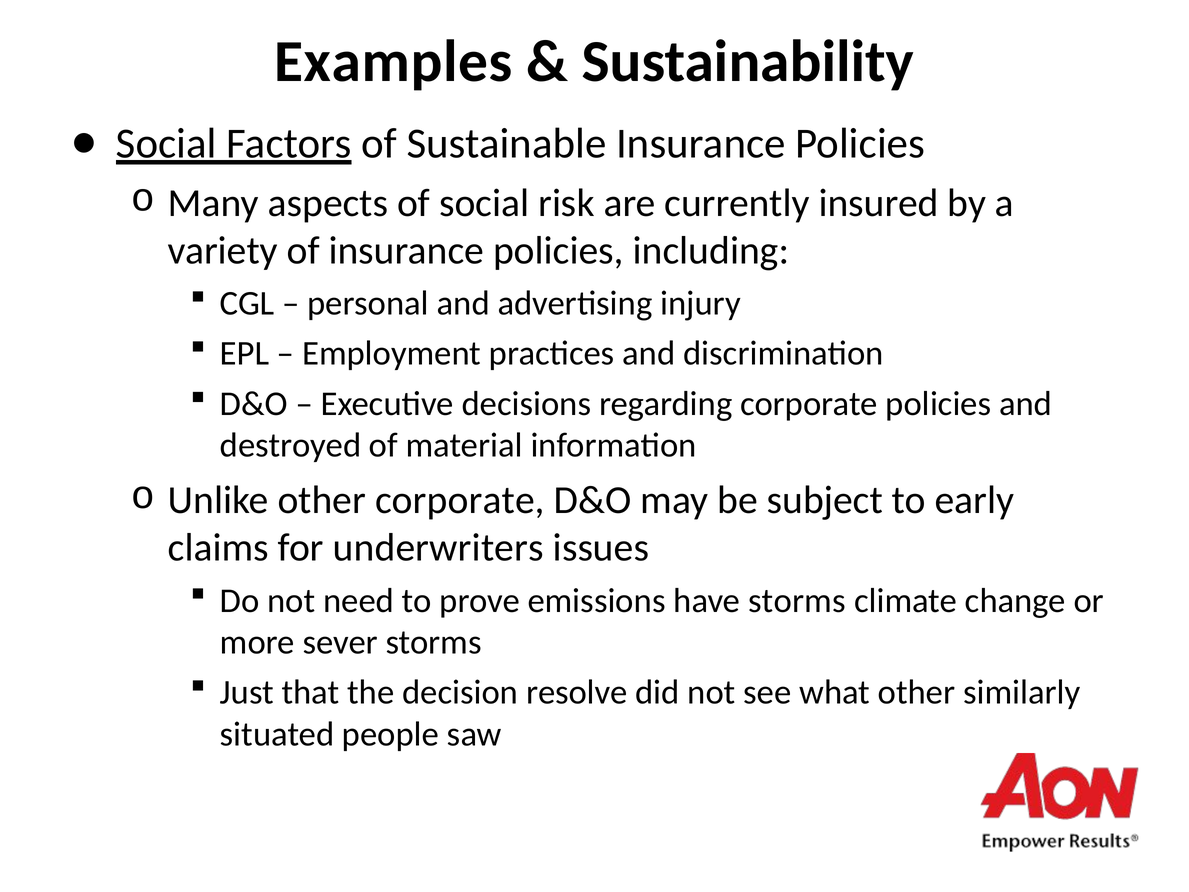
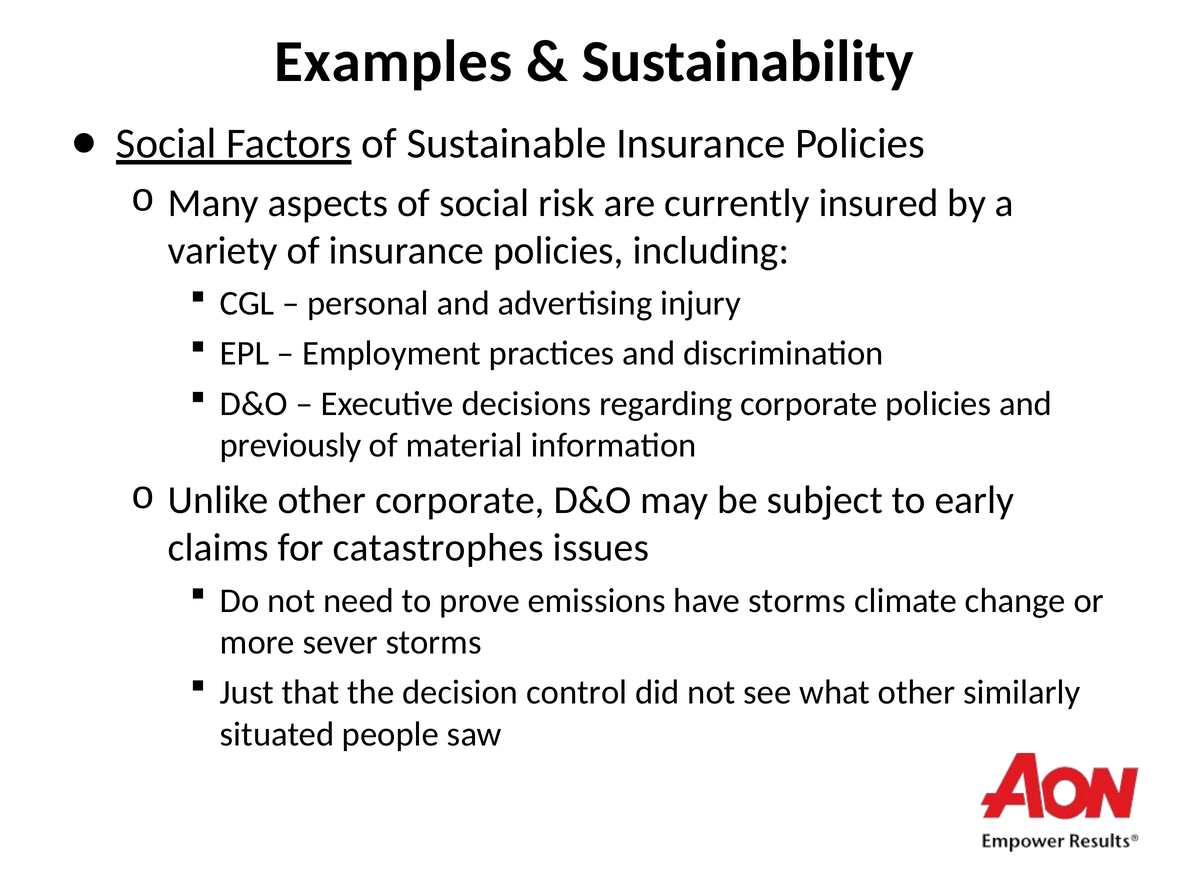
destroyed: destroyed -> previously (291, 445)
underwriters: underwriters -> catastrophes (438, 548)
resolve: resolve -> control (577, 692)
